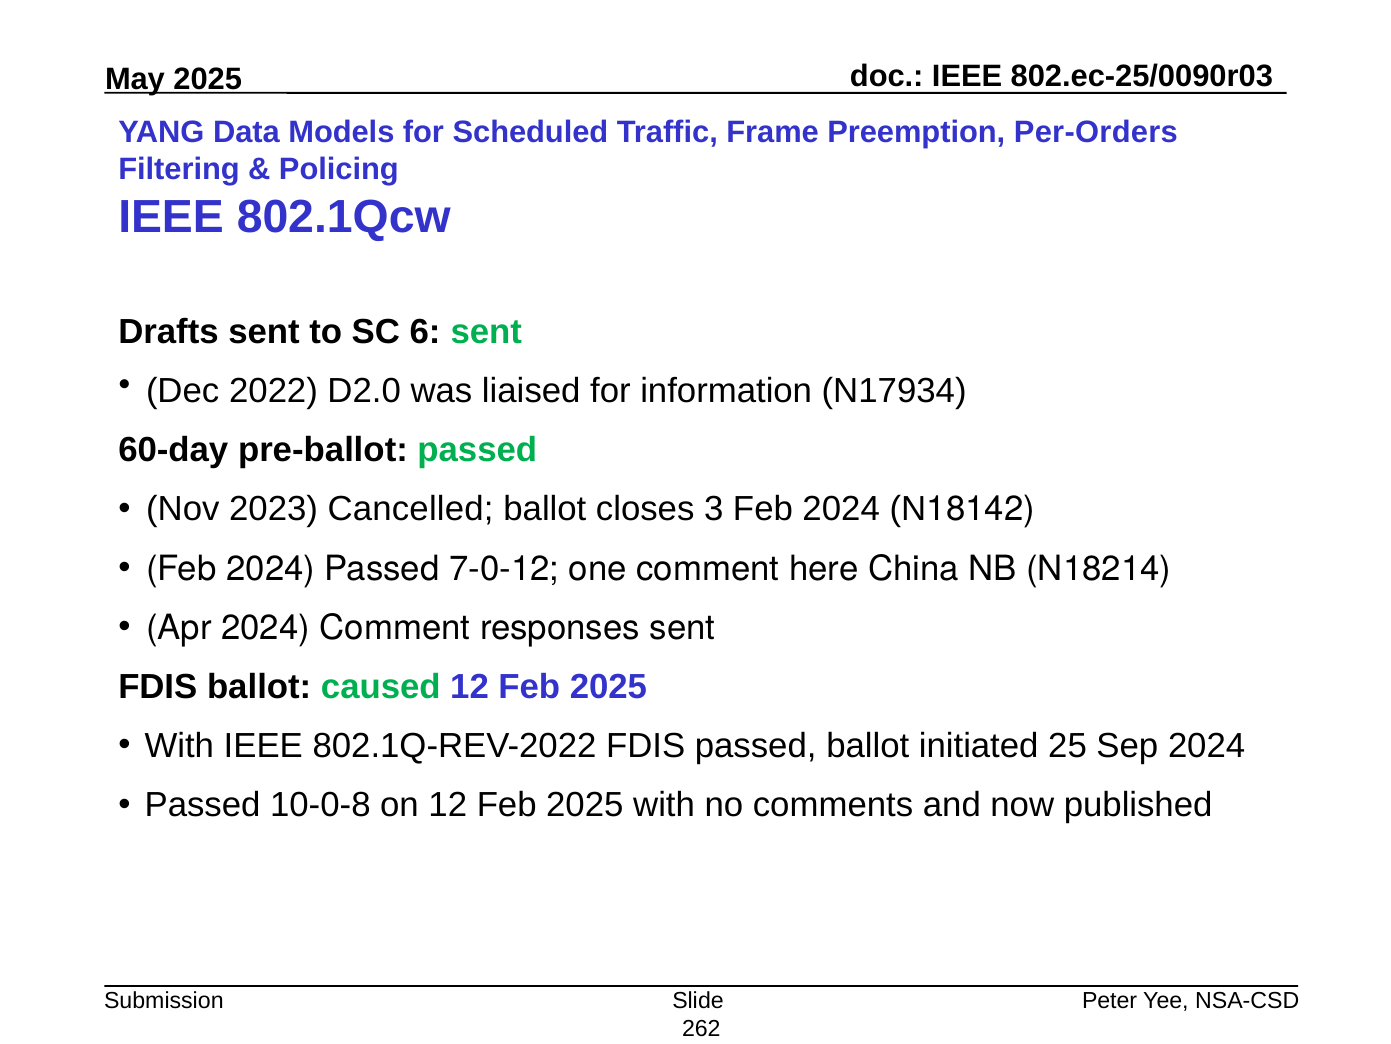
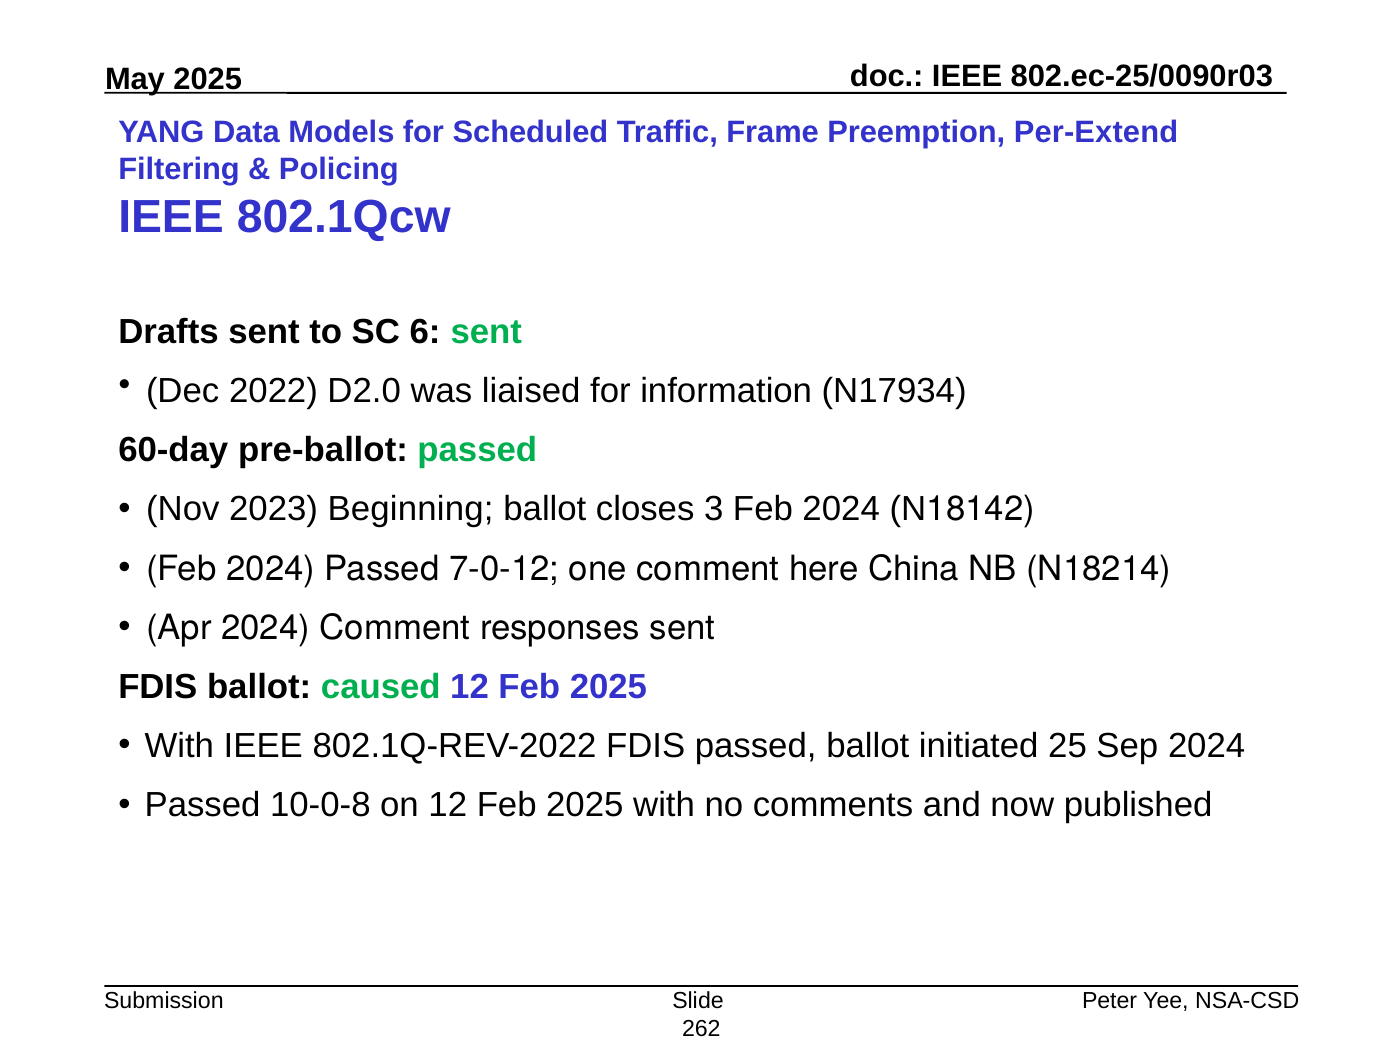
Per-Orders: Per-Orders -> Per-Extend (1096, 132)
Cancelled: Cancelled -> Beginning (411, 509)
